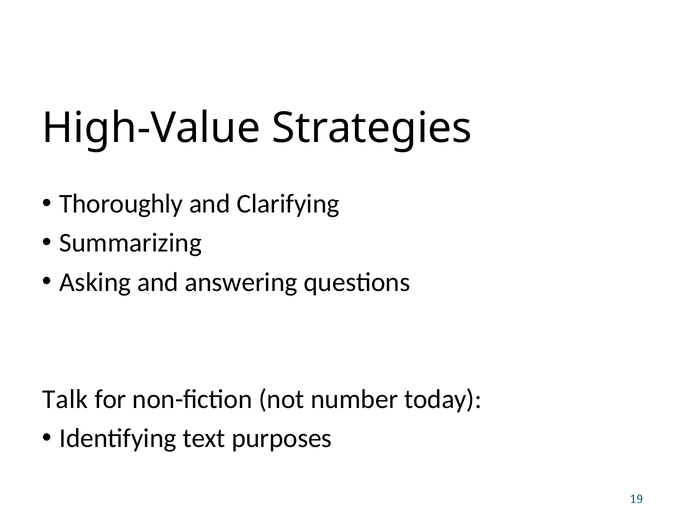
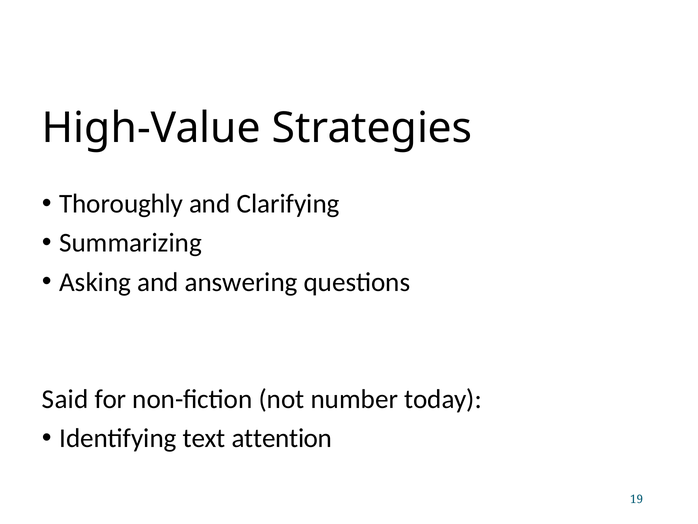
Talk: Talk -> Said (65, 399)
purposes: purposes -> attention (282, 438)
